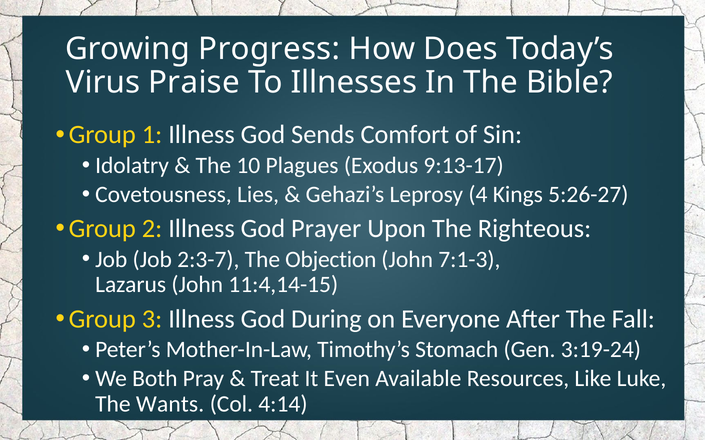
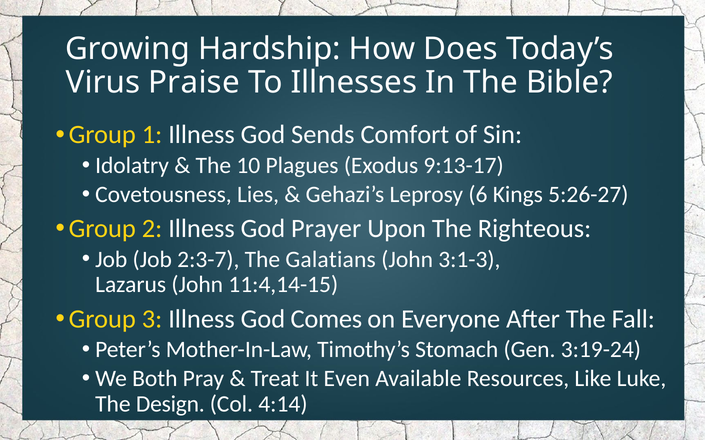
Progress: Progress -> Hardship (269, 49)
4: 4 -> 6 (478, 195)
Objection: Objection -> Galatians (331, 260)
7:1-3: 7:1-3 -> 3:1-3 (469, 260)
During: During -> Comes (326, 319)
Wants: Wants -> Design (170, 404)
